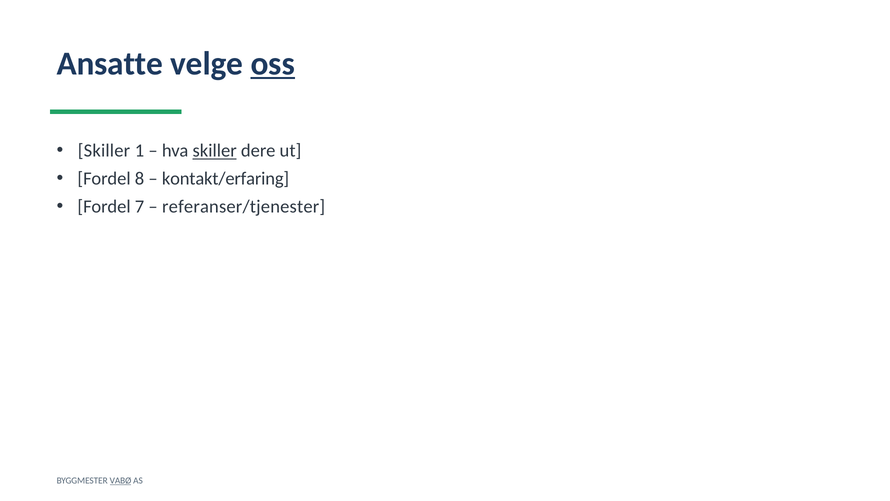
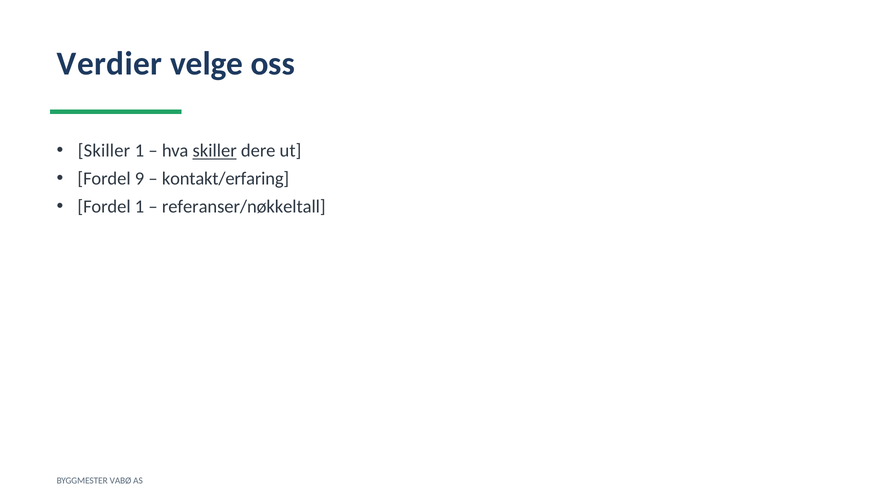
Ansatte: Ansatte -> Verdier (109, 64)
oss underline: present -> none (273, 64)
8: 8 -> 9 (140, 179)
Fordel 7: 7 -> 1 (140, 206)
referanser/tjenester: referanser/tjenester -> referanser/nøkkeltall (244, 206)
VABØ underline: present -> none (121, 480)
